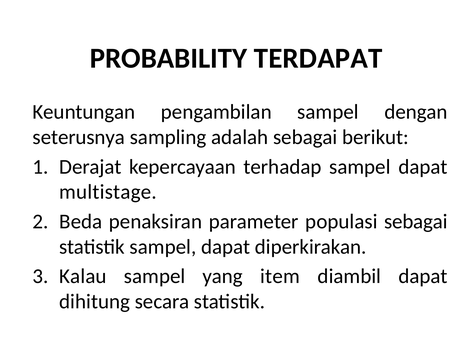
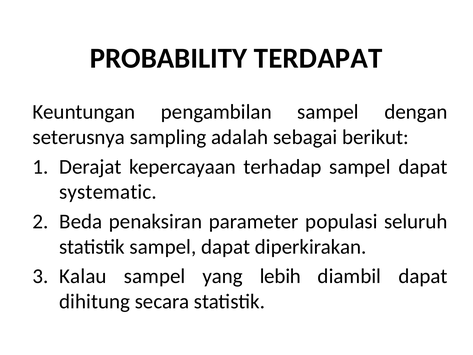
multistage: multistage -> systematic (108, 192)
populasi sebagai: sebagai -> seluruh (416, 221)
item: item -> lebih (280, 276)
